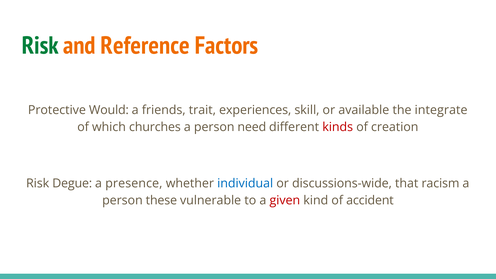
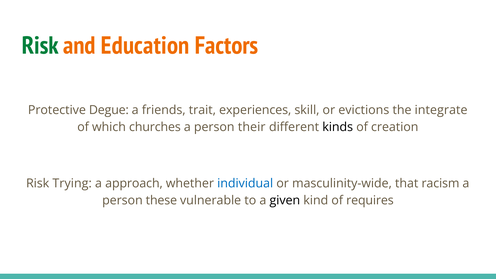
Reference: Reference -> Education (145, 46)
Would: Would -> Degue (109, 110)
available: available -> evictions (364, 110)
need: need -> their (252, 127)
kinds colour: red -> black (338, 127)
Degue: Degue -> Trying (72, 183)
presence: presence -> approach (134, 183)
discussions-wide: discussions-wide -> masculinity-wide (342, 183)
given colour: red -> black (285, 201)
accident: accident -> requires (370, 201)
